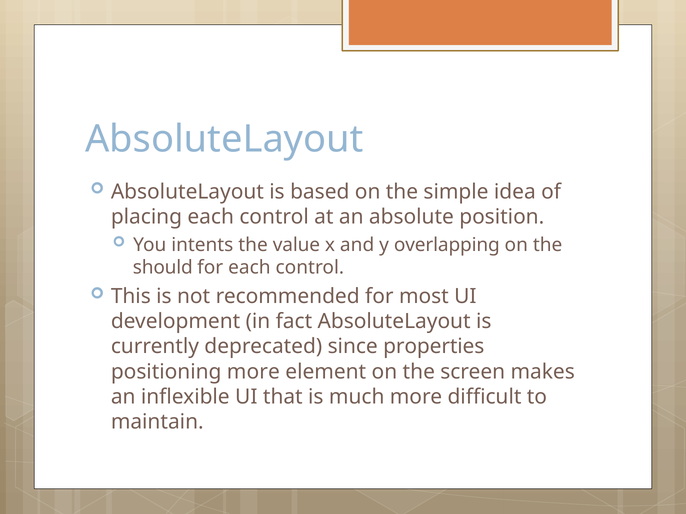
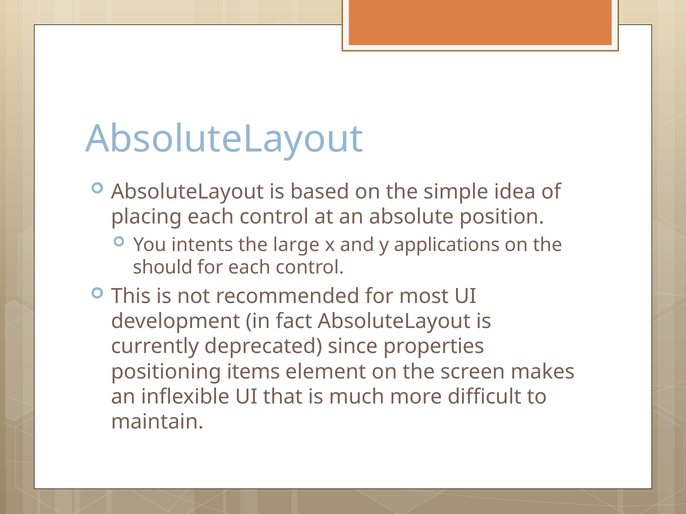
value: value -> large (296, 245)
overlapping: overlapping -> applications (447, 245)
positioning more: more -> items (253, 372)
